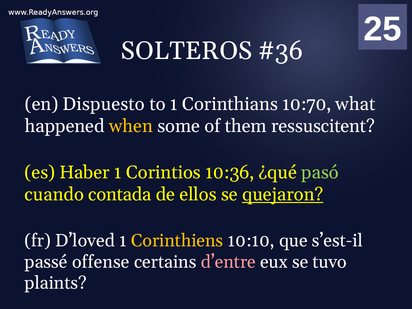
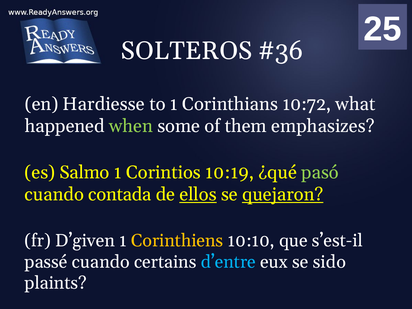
Dispuesto: Dispuesto -> Hardiesse (104, 104)
10:70: 10:70 -> 10:72 (307, 104)
when colour: yellow -> light green (131, 126)
ressuscitent: ressuscitent -> emphasizes (323, 126)
Haber: Haber -> Salmo (85, 173)
10:36: 10:36 -> 10:19 (230, 173)
ellos underline: none -> present (198, 195)
D’loved: D’loved -> D’given (85, 241)
passé offense: offense -> cuando (101, 262)
d’entre colour: pink -> light blue (228, 262)
tuvo: tuvo -> sido (329, 262)
